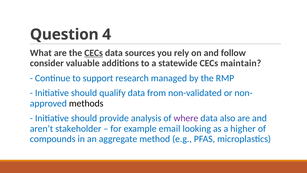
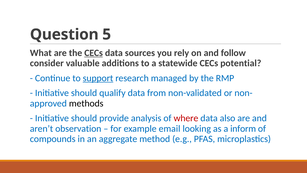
4: 4 -> 5 (107, 34)
maintain: maintain -> potential (241, 63)
support underline: none -> present (98, 78)
where colour: purple -> red (186, 118)
stakeholder: stakeholder -> observation (78, 128)
higher: higher -> inform (243, 128)
